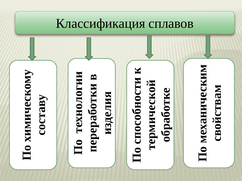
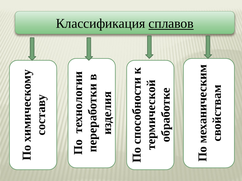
сплавов underline: none -> present (171, 24)
